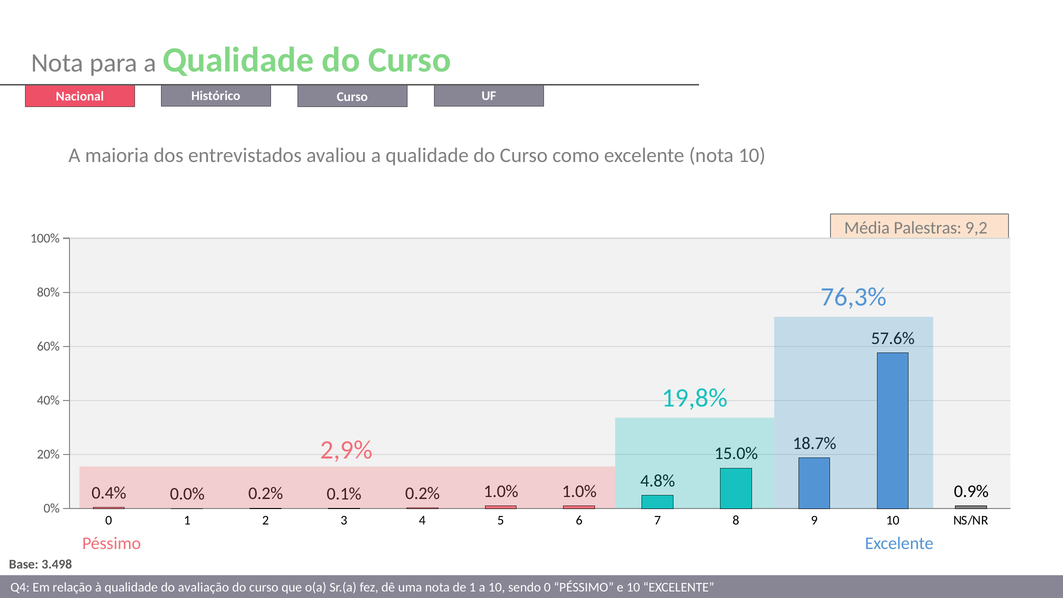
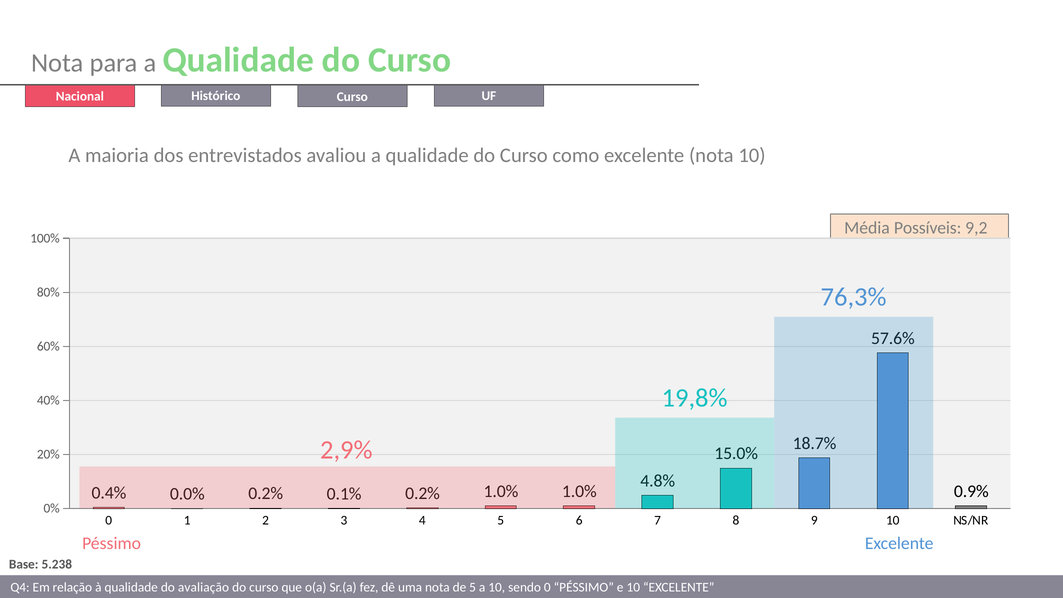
Palestras: Palestras -> Possíveis (928, 228)
3.498: 3.498 -> 5.238 (57, 564)
de 1: 1 -> 5 (473, 587)
